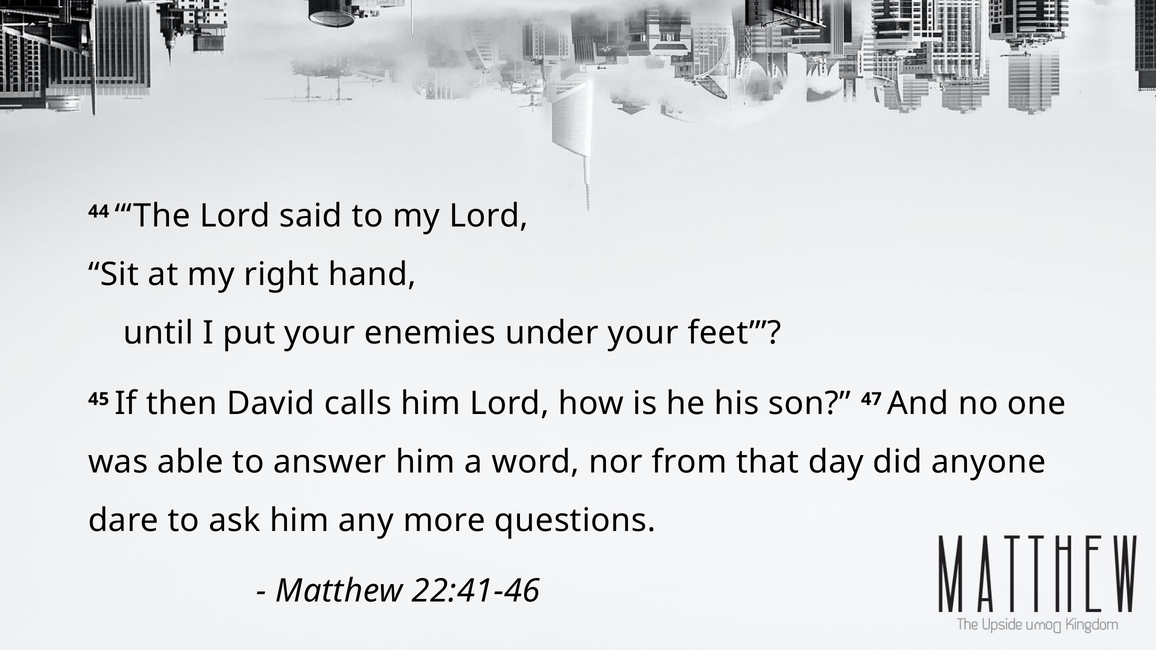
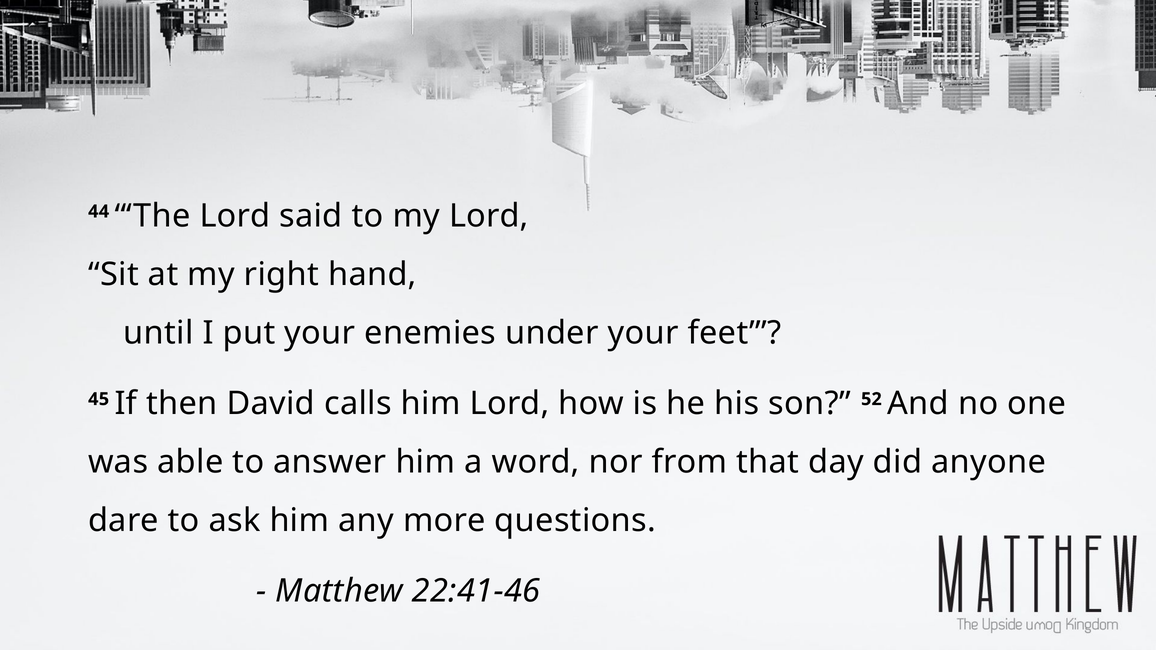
47: 47 -> 52 (871, 399)
